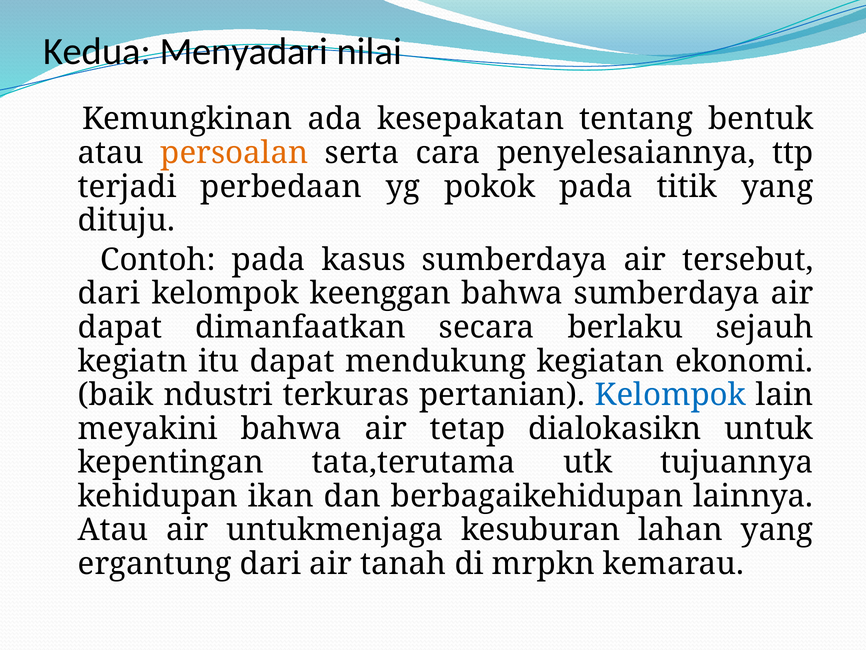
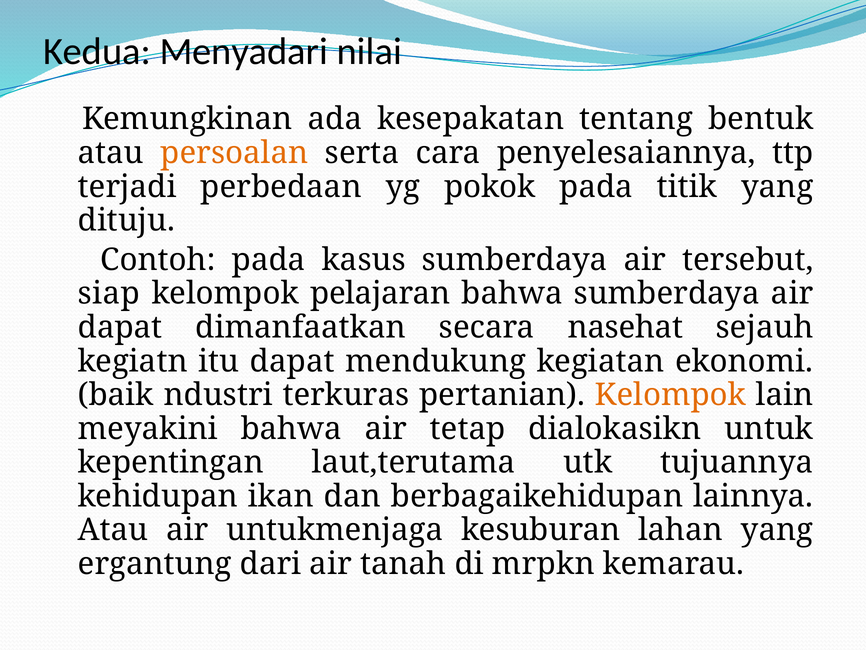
dari: dari -> siap (109, 293)
keenggan: keenggan -> pelajaran (380, 293)
berlaku: berlaku -> nasehat (625, 327)
Kelompok colour: blue -> orange (670, 395)
tata,terutama: tata,terutama -> laut,terutama (414, 462)
